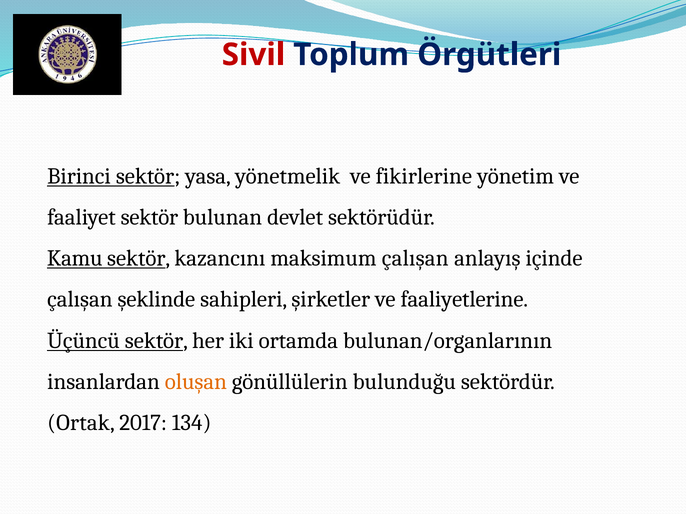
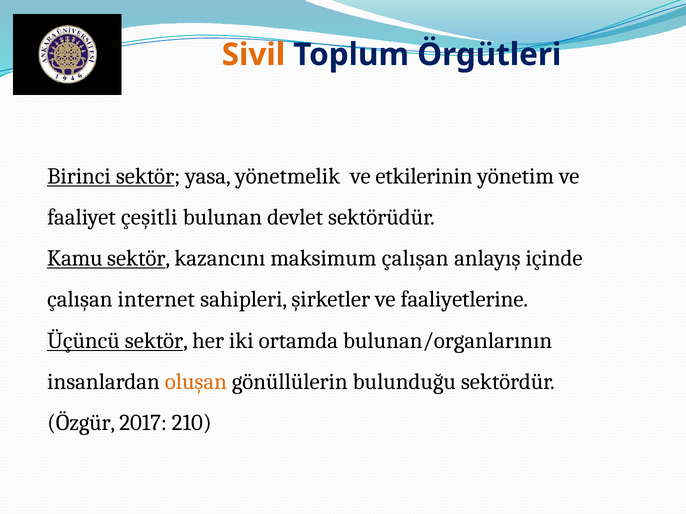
Sivil colour: red -> orange (253, 55)
fikirlerine: fikirlerine -> etkilerinin (424, 176)
faaliyet sektör: sektör -> çeşitli (149, 217)
şeklinde: şeklinde -> internet (156, 300)
Ortak: Ortak -> Özgür (81, 423)
134: 134 -> 210 (192, 423)
